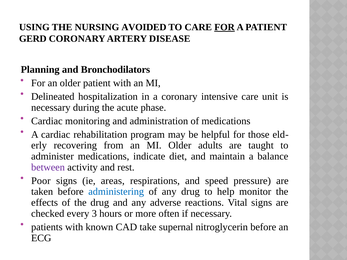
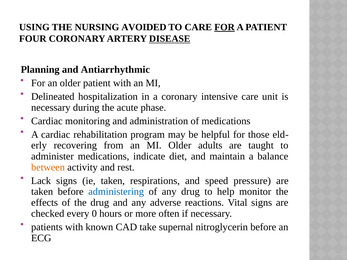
GERD: GERD -> FOUR (33, 39)
DISEASE underline: none -> present (170, 39)
Bronchodilators: Bronchodilators -> Antiarrhythmic (115, 70)
between colour: purple -> orange (48, 167)
Poor: Poor -> Lack (41, 181)
ie areas: areas -> taken (113, 181)
3: 3 -> 0 (94, 214)
